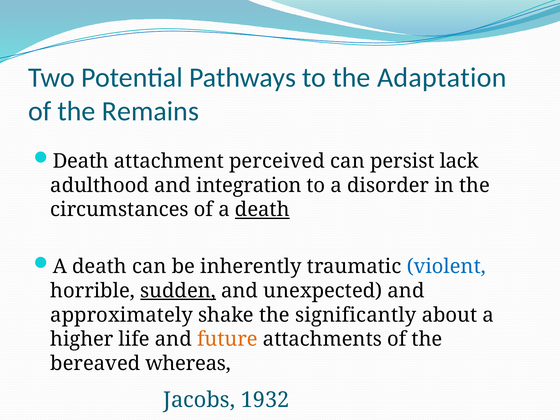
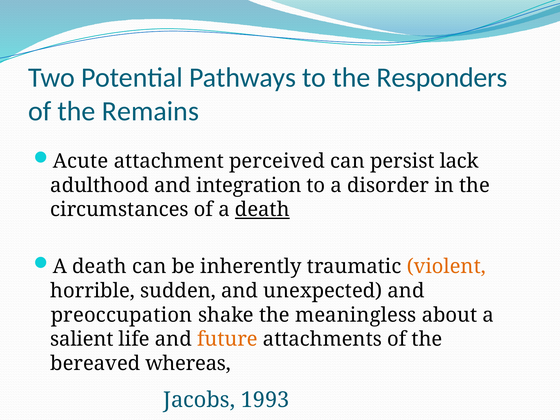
Adaptation: Adaptation -> Responders (442, 78)
Death: Death -> Acute (81, 161)
violent colour: blue -> orange (446, 266)
sudden underline: present -> none (178, 291)
approximately: approximately -> preoccupation (122, 315)
significantly: significantly -> meaningless (356, 315)
higher: higher -> salient (82, 339)
1932: 1932 -> 1993 (265, 400)
